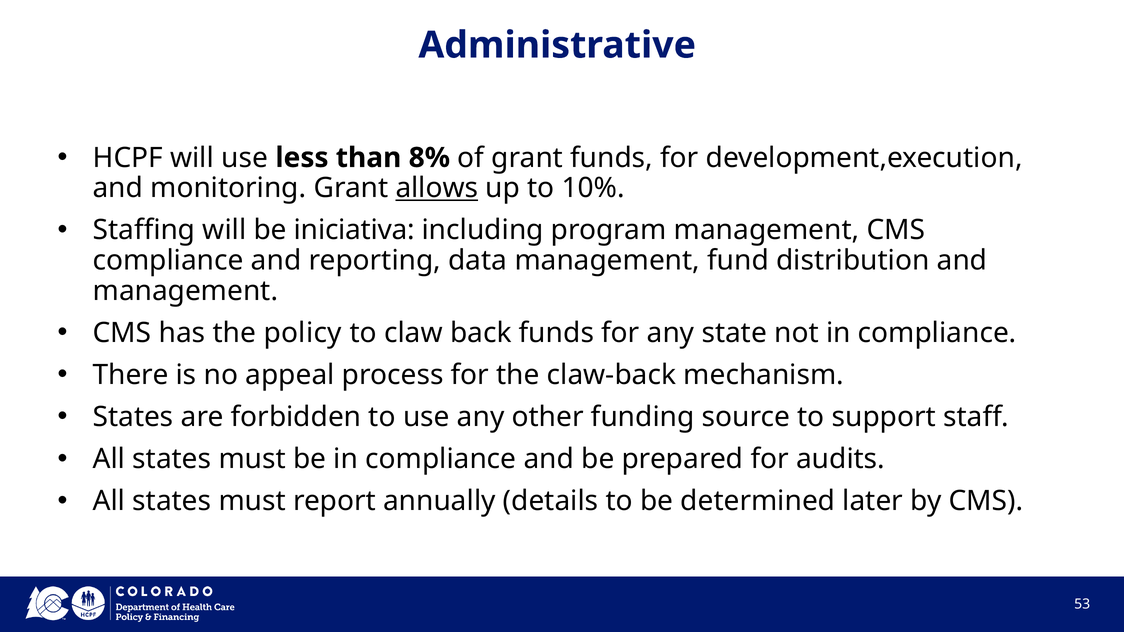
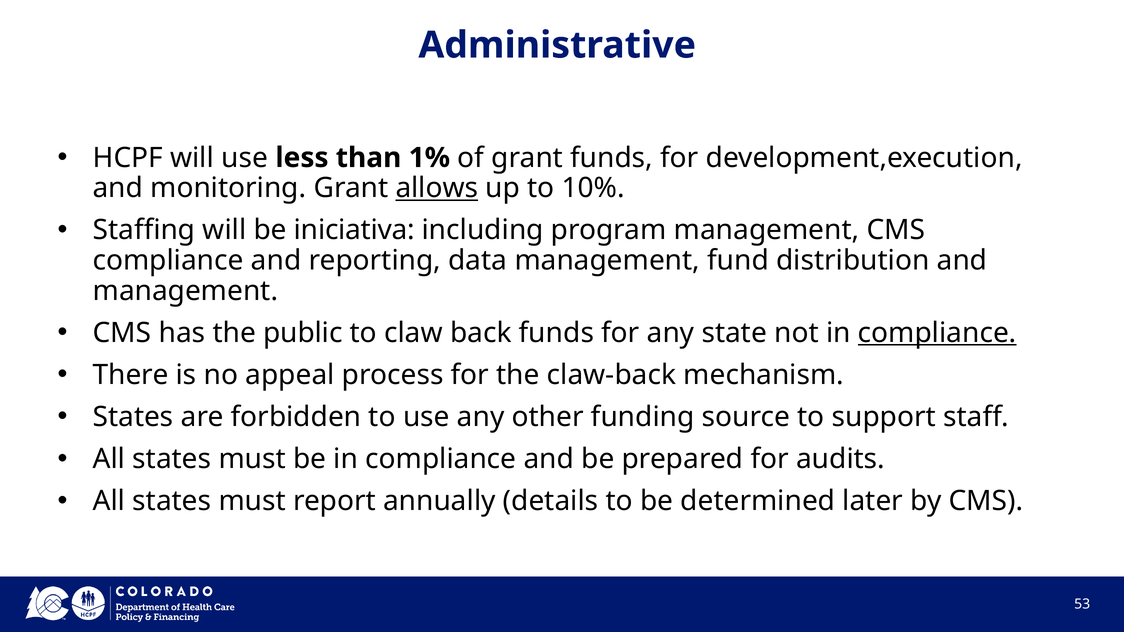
8%: 8% -> 1% (429, 158)
policy: policy -> public (303, 333)
compliance underline: none -> present (937, 333)
